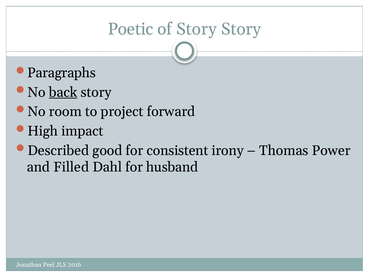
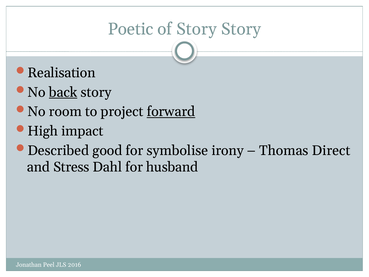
Paragraphs: Paragraphs -> Realisation (62, 73)
forward underline: none -> present (171, 112)
consistent: consistent -> symbolise (177, 150)
Power: Power -> Direct (331, 150)
Filled: Filled -> Stress (71, 167)
